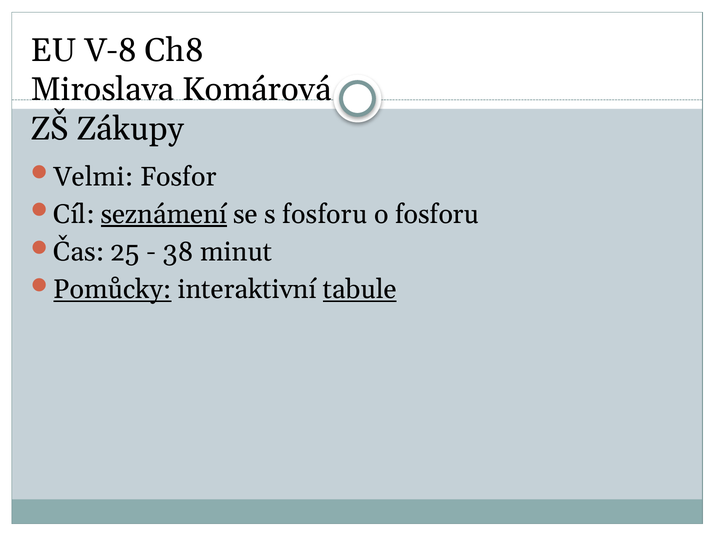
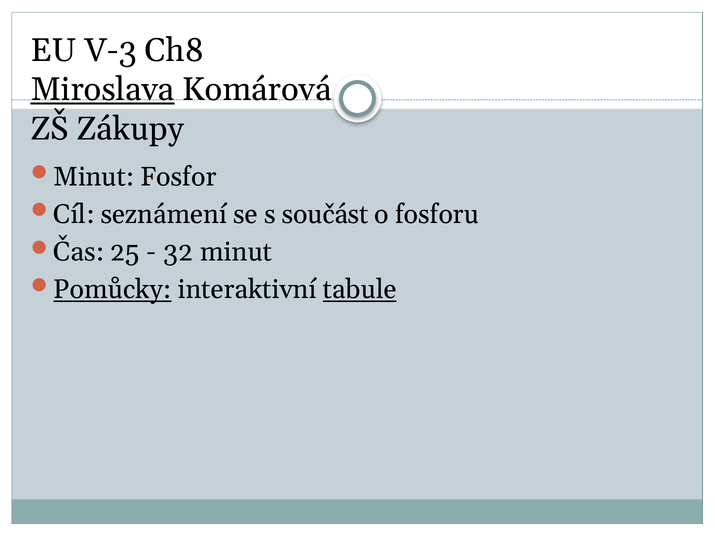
V-8: V-8 -> V-3 (111, 50)
Miroslava underline: none -> present (102, 90)
Velmi: Velmi -> Minut (94, 177)
seznámení underline: present -> none (164, 215)
s fosforu: fosforu -> součást (325, 215)
38: 38 -> 32 (178, 252)
